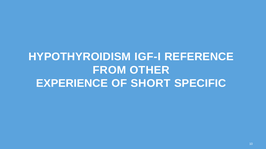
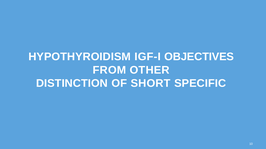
REFERENCE: REFERENCE -> OBJECTIVES (199, 57)
EXPERIENCE: EXPERIENCE -> DISTINCTION (72, 84)
